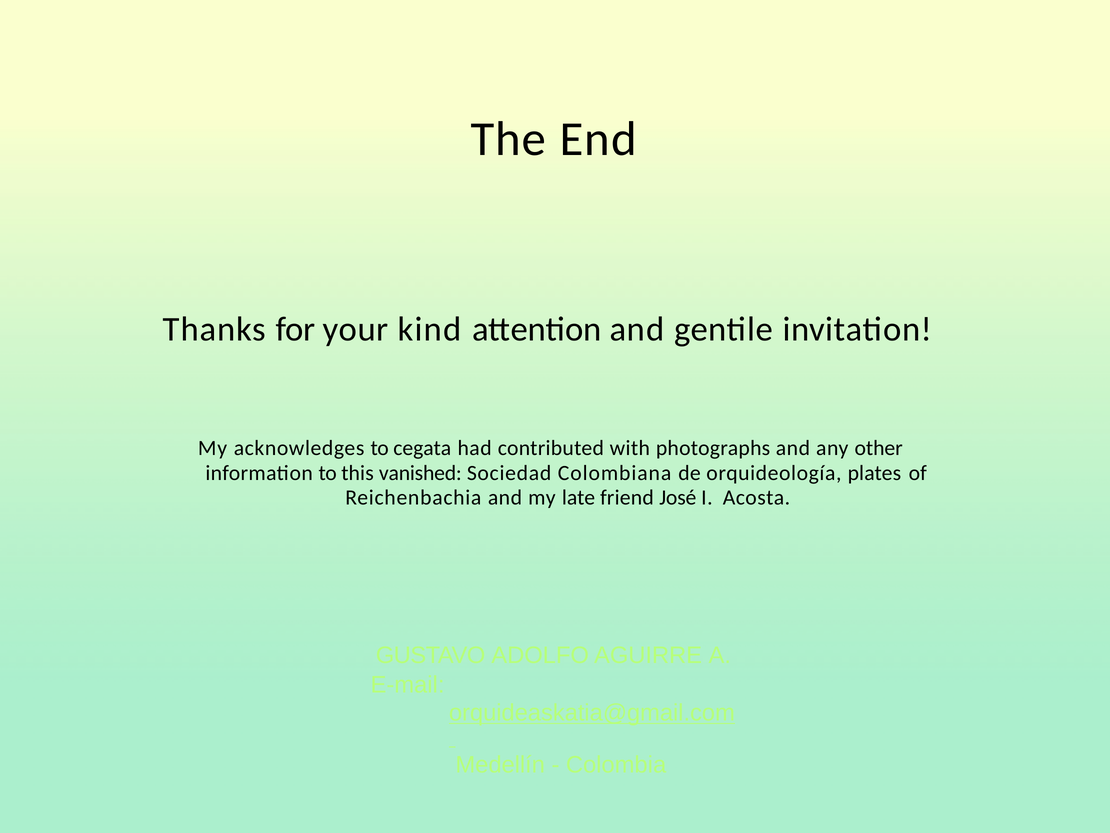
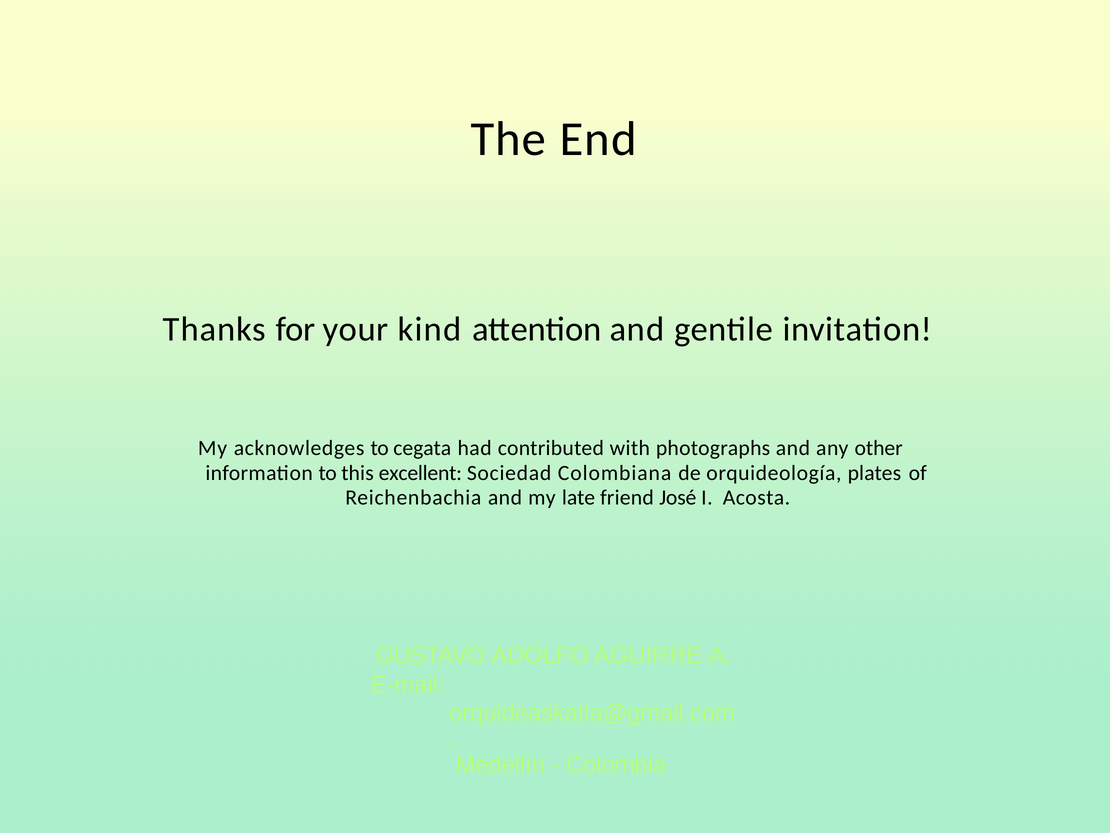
vanished: vanished -> excellent (420, 473)
